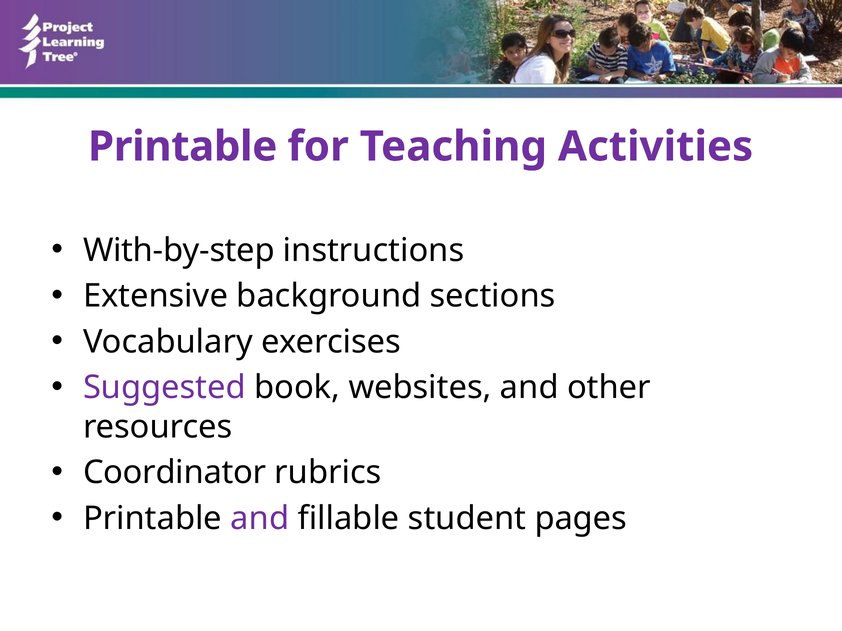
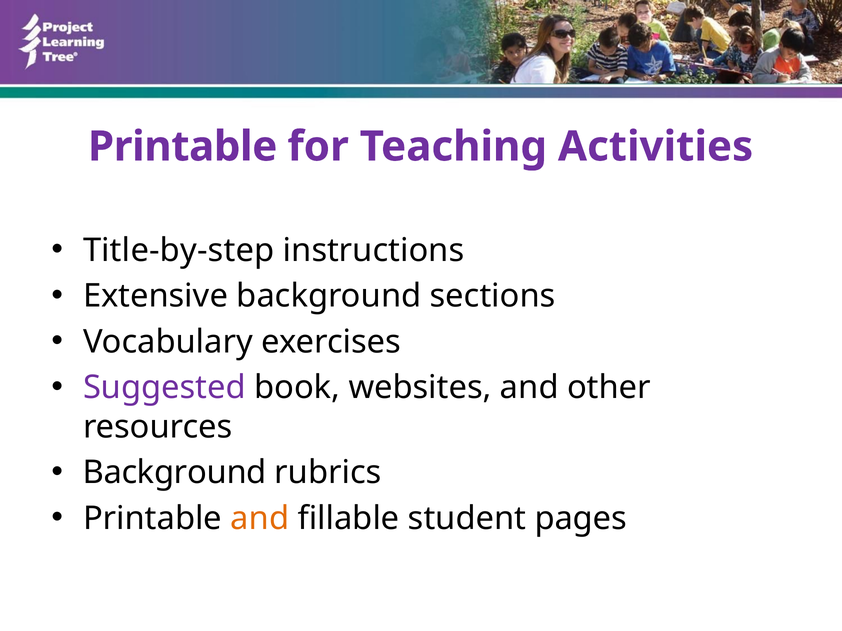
With-by-step: With-by-step -> Title-by-step (179, 251)
Coordinator: Coordinator -> Background (175, 473)
and colour: purple -> orange (260, 519)
